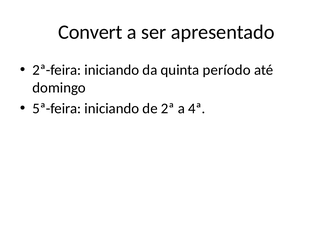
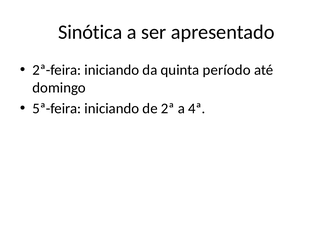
Convert: Convert -> Sinótica (90, 32)
